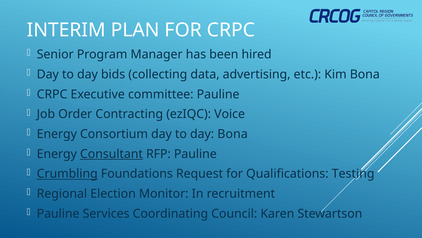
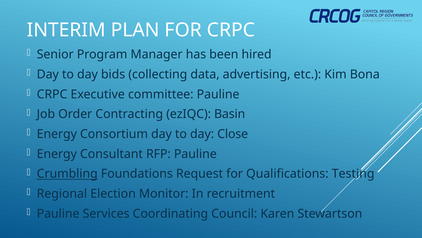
Voice: Voice -> Basin (230, 114)
day Bona: Bona -> Close (233, 134)
Consultant underline: present -> none (111, 154)
